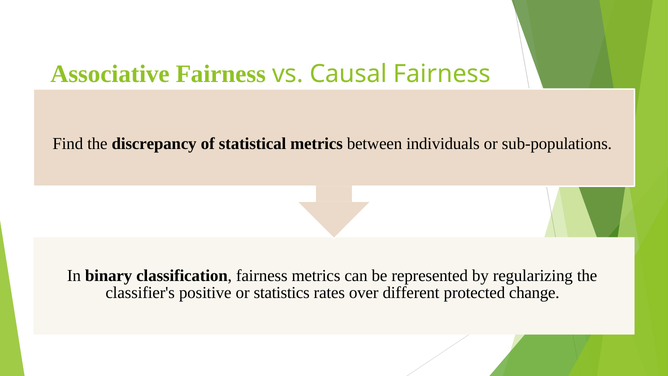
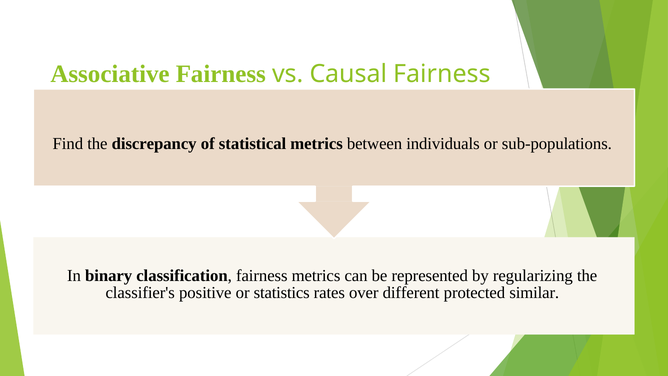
change: change -> similar (534, 292)
